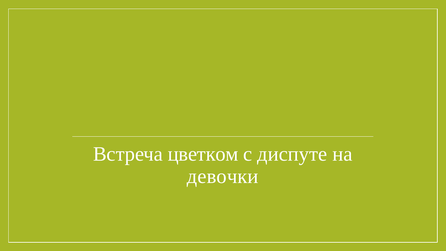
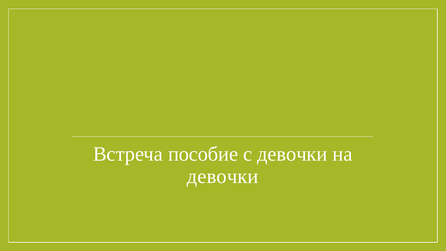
цветком: цветком -> пособие (203, 154)
с диспуте: диспуте -> девочки (292, 154)
